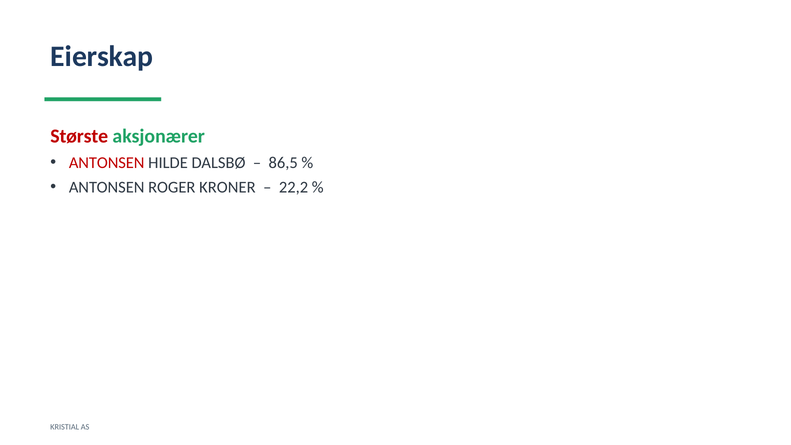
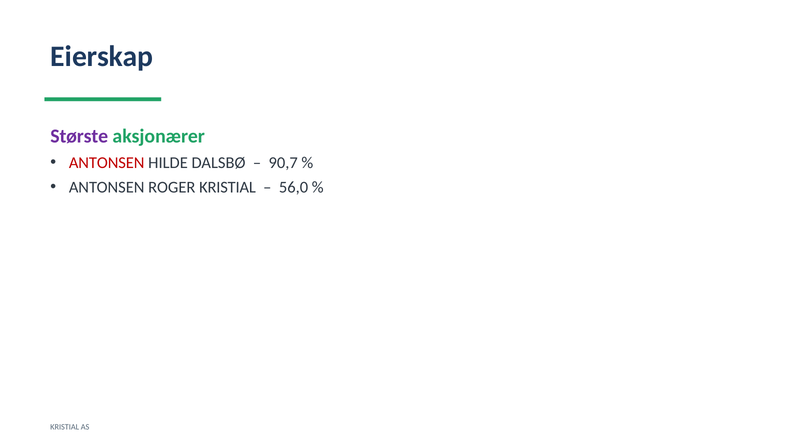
Største colour: red -> purple (79, 136)
86,5: 86,5 -> 90,7 (283, 163)
ROGER KRONER: KRONER -> KRISTIAL (228, 187)
22,2: 22,2 -> 56,0 (294, 187)
